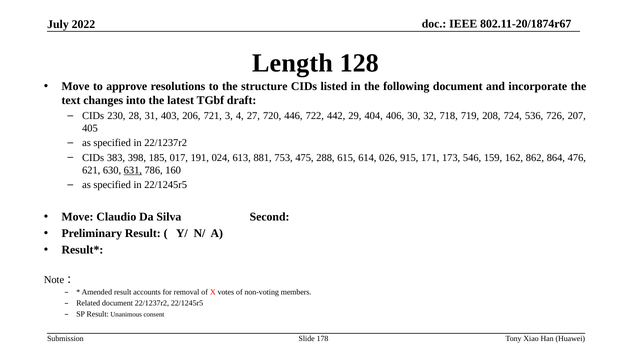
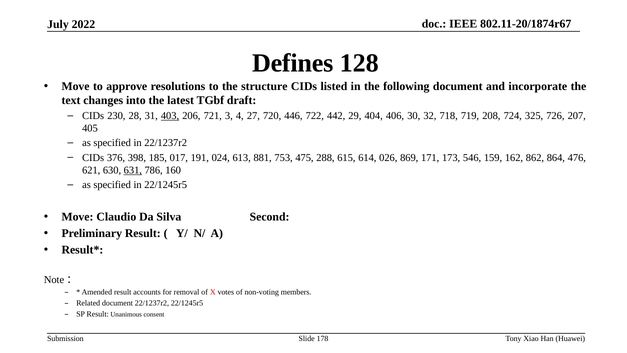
Length: Length -> Defines (293, 63)
403 underline: none -> present (170, 116)
536: 536 -> 325 (534, 116)
383: 383 -> 376 (116, 157)
915: 915 -> 869 (409, 157)
